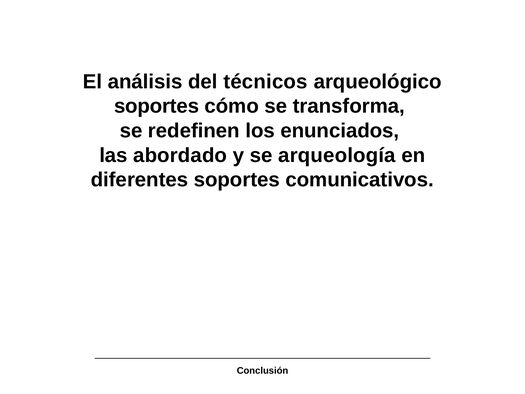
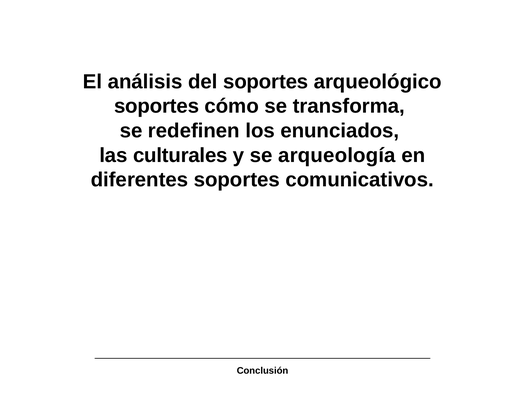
del técnicos: técnicos -> soportes (266, 82)
abordado: abordado -> culturales (180, 155)
